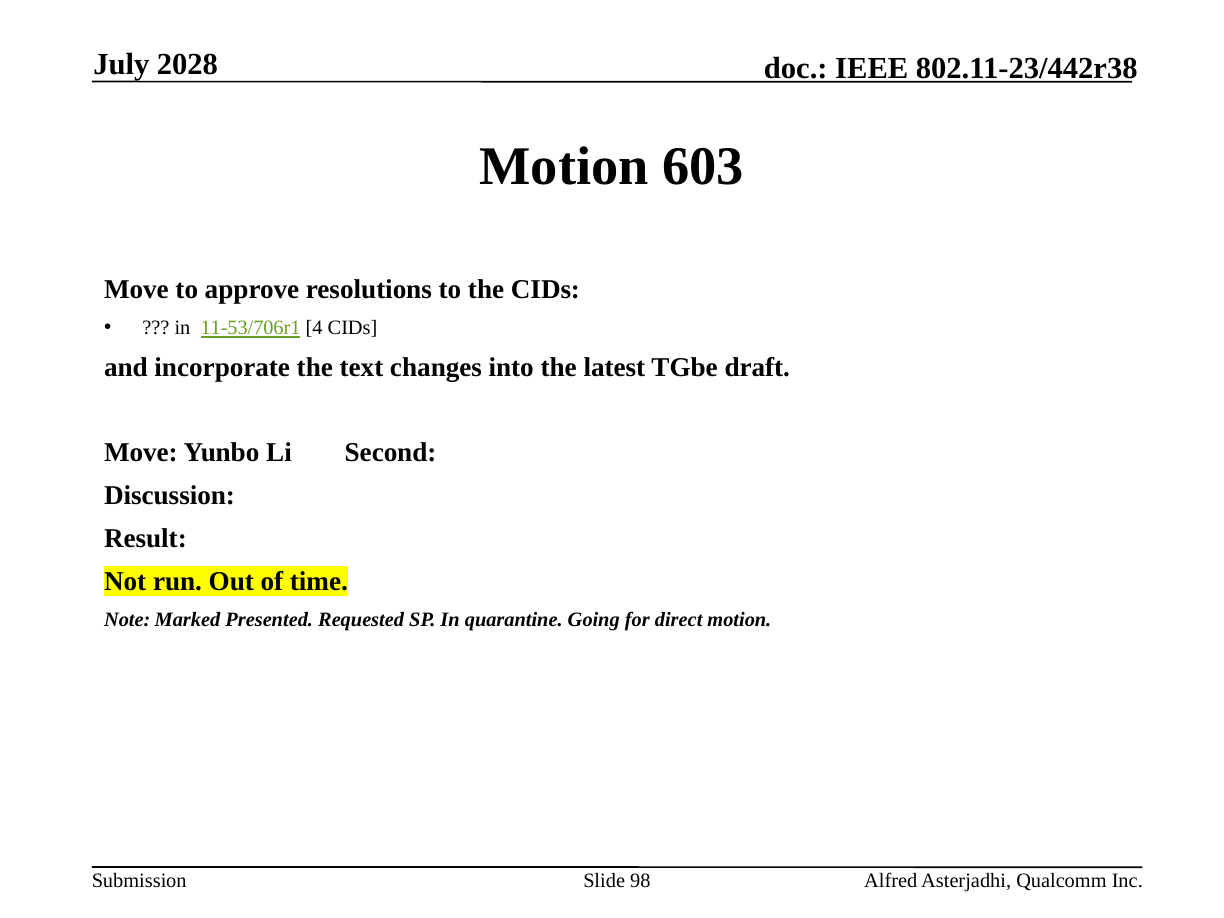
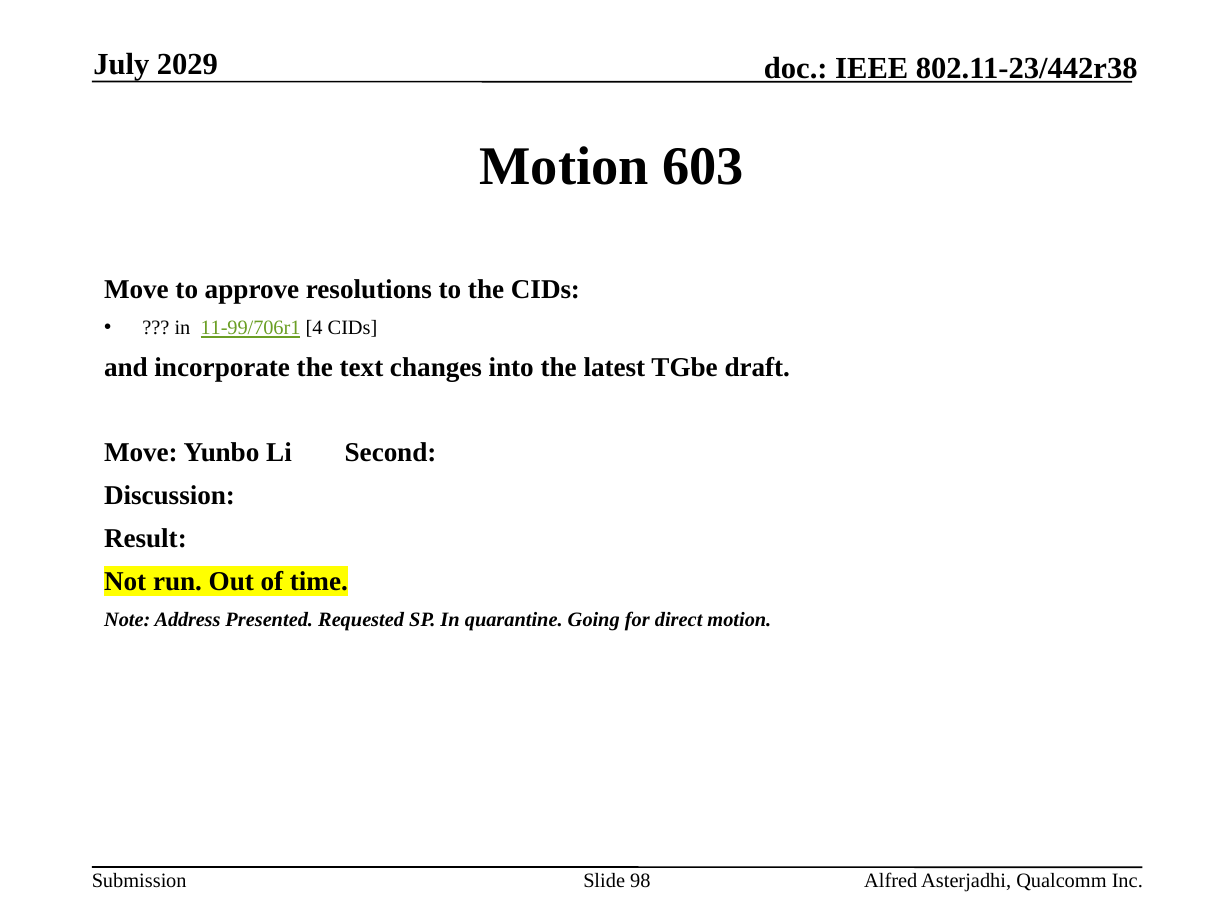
2028: 2028 -> 2029 (187, 65)
11-53/706r1: 11-53/706r1 -> 11-99/706r1 (251, 328)
Marked: Marked -> Address (188, 620)
